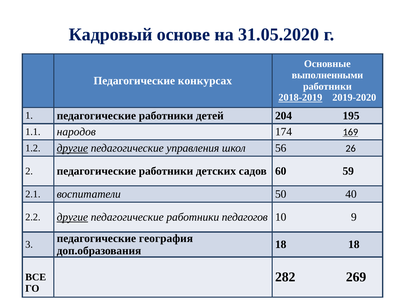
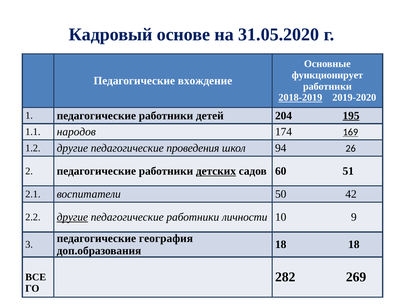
выполненными: выполненными -> функционирует (327, 75)
конкурсах: конкурсах -> вхождение (205, 81)
195 underline: none -> present (351, 116)
другие underline: present -> none (72, 148)
управления: управления -> проведения (193, 148)
56: 56 -> 94 (281, 148)
детских underline: none -> present (216, 171)
59: 59 -> 51 (348, 171)
40: 40 -> 42 (351, 194)
педагогов: педагогов -> личности (245, 217)
